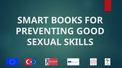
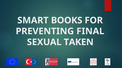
GOOD: GOOD -> FINAL (90, 32)
SKILLS: SKILLS -> TAKEN (79, 42)
